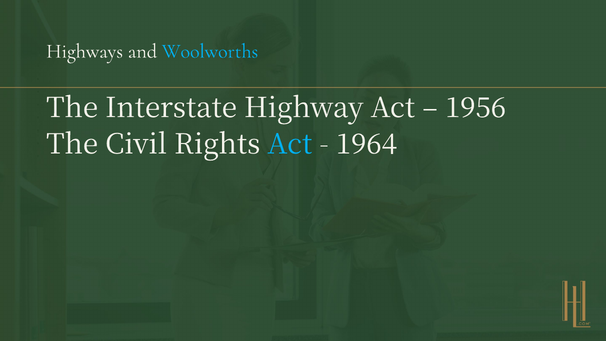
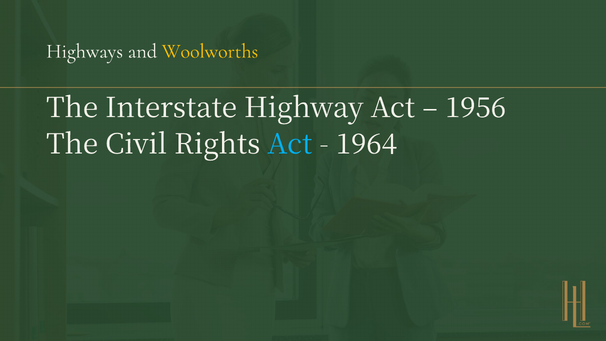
Woolworths colour: light blue -> yellow (210, 51)
